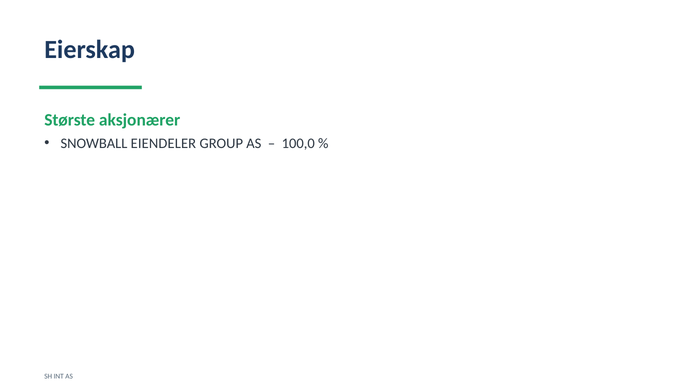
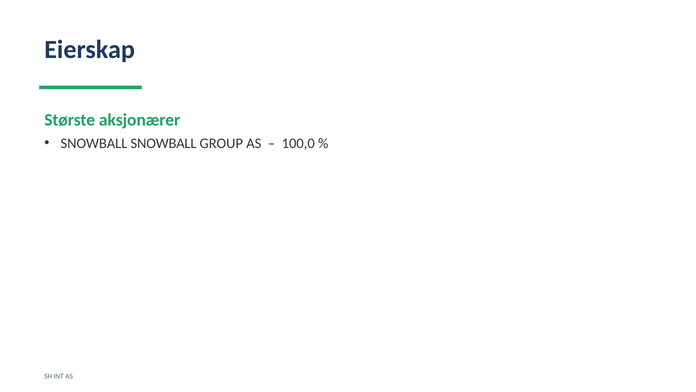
SNOWBALL EIENDELER: EIENDELER -> SNOWBALL (164, 143)
